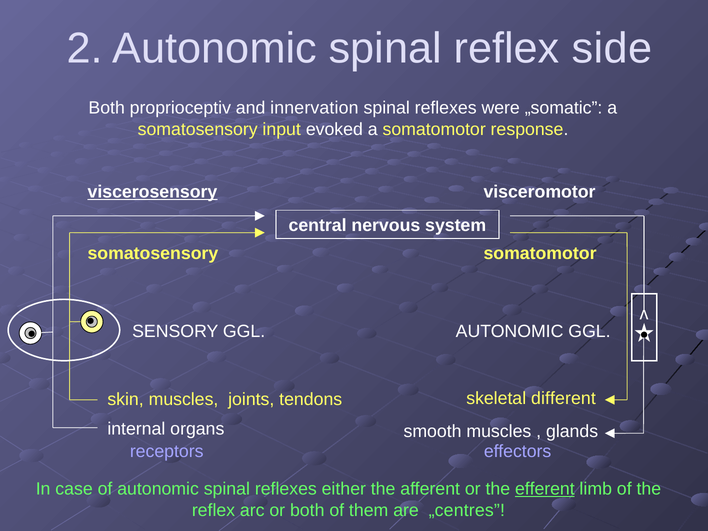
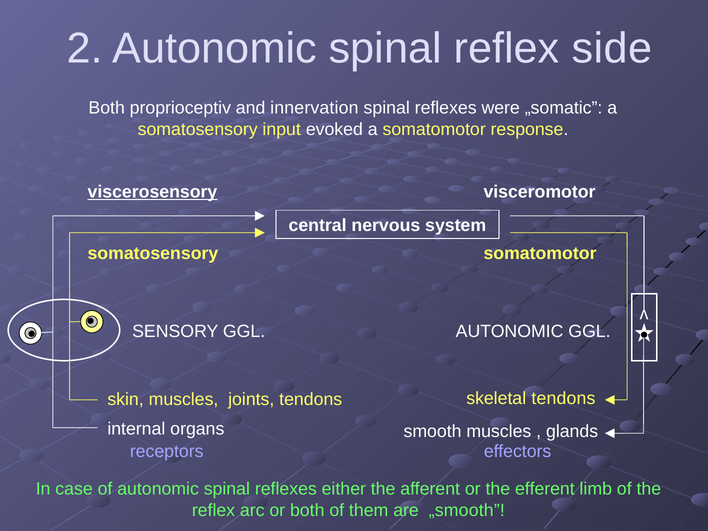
skeletal different: different -> tendons (563, 398)
efferent underline: present -> none (545, 489)
„centres: „centres -> „smooth (467, 510)
